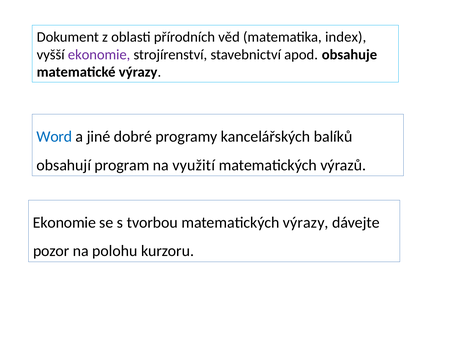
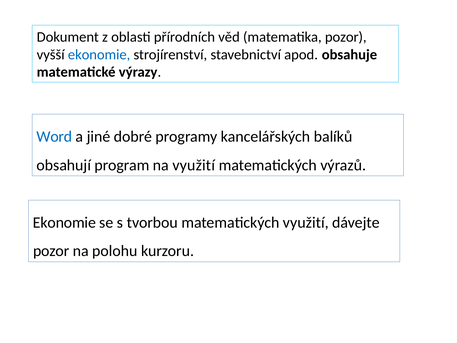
matematika index: index -> pozor (346, 37)
ekonomie colour: purple -> blue (99, 55)
matematických výrazy: výrazy -> využití (306, 222)
